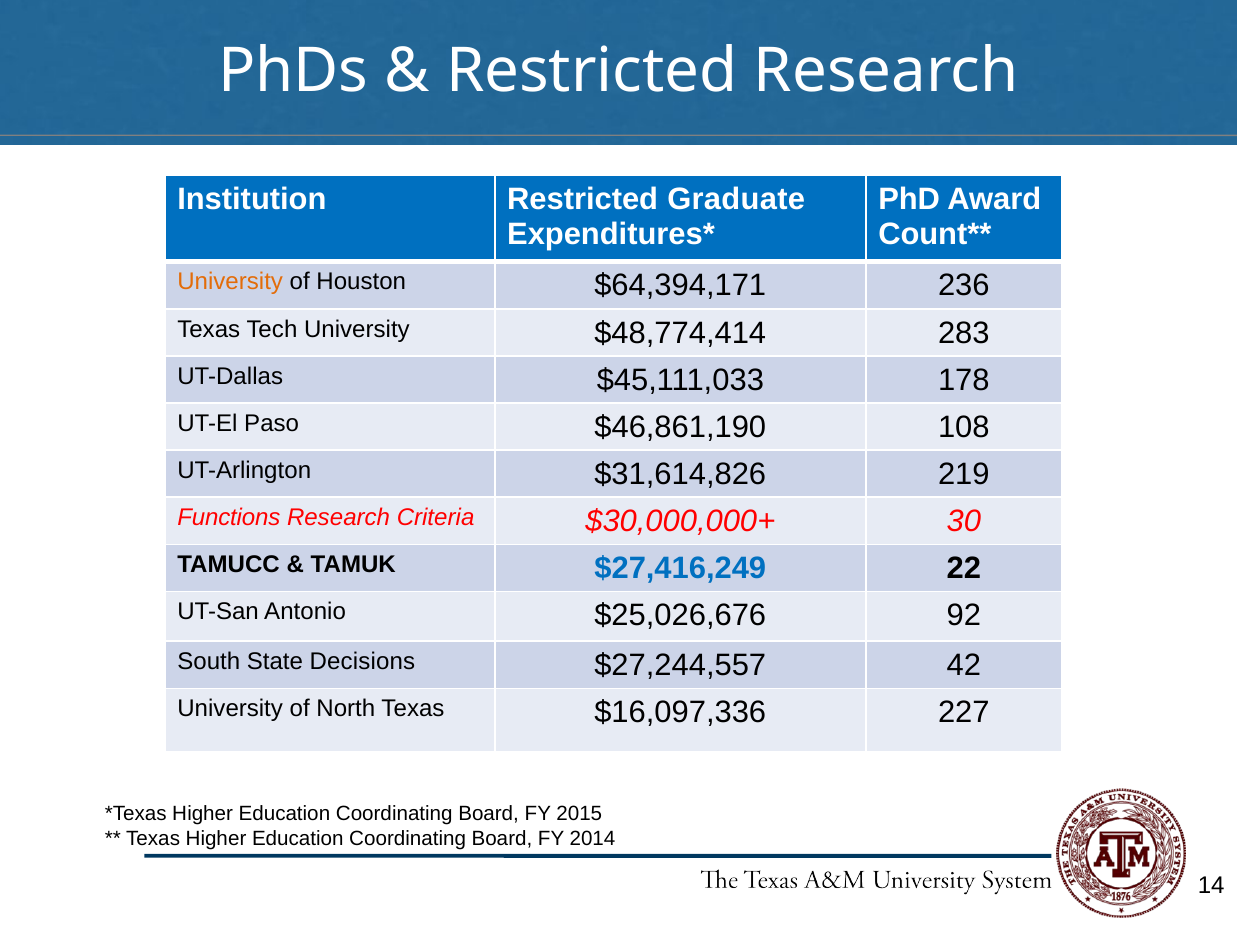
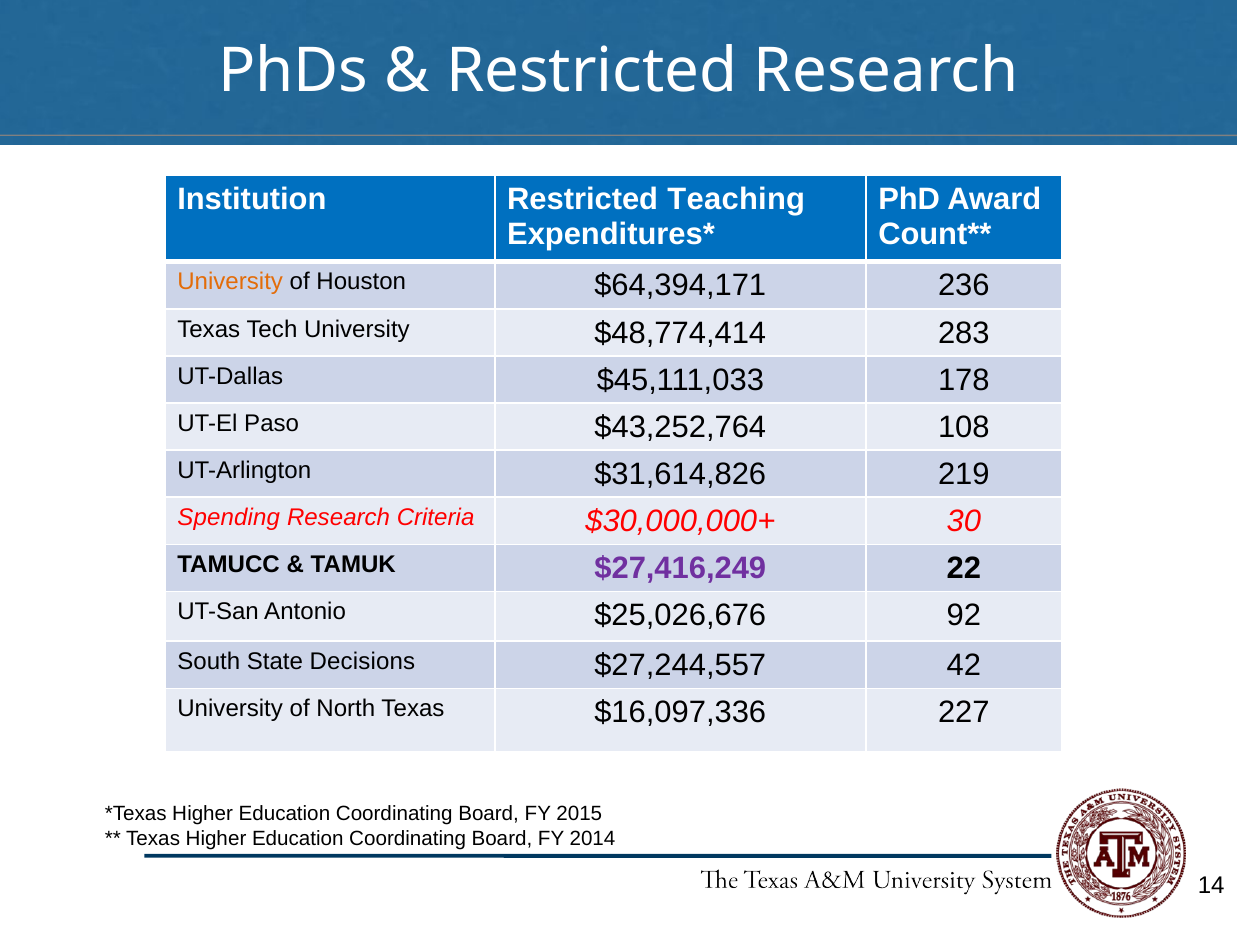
Graduate: Graduate -> Teaching (736, 199)
$46,861,190: $46,861,190 -> $43,252,764 (680, 427)
Functions: Functions -> Spending (229, 517)
$27,416,249 colour: blue -> purple (680, 568)
